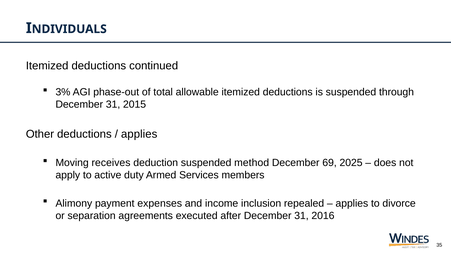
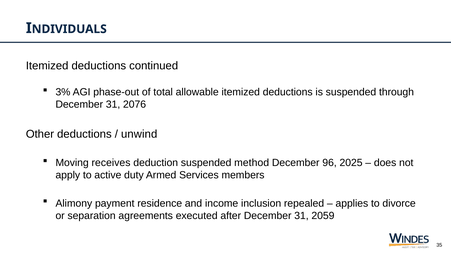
2015: 2015 -> 2076 (135, 104)
applies: applies -> unwind (139, 134)
69: 69 -> 96 (330, 162)
expenses: expenses -> residence (160, 203)
2016: 2016 -> 2059 (323, 215)
